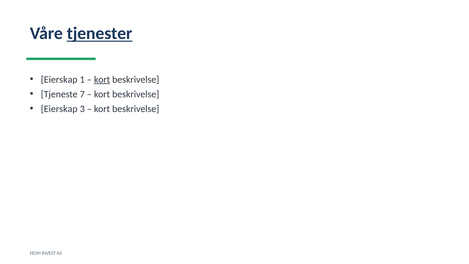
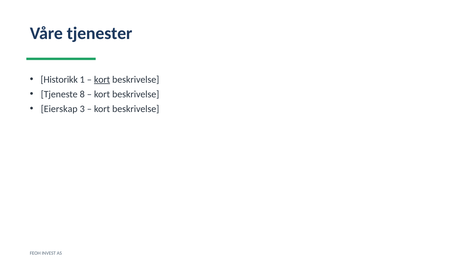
tjenester underline: present -> none (100, 33)
Eierskap: Eierskap -> Historikk (59, 79)
7: 7 -> 8 (82, 94)
